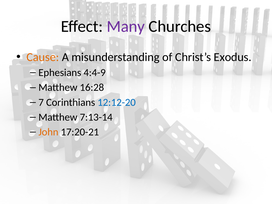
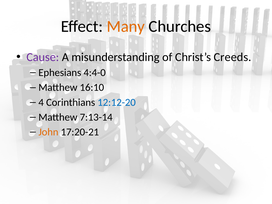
Many colour: purple -> orange (126, 26)
Cause colour: orange -> purple (43, 57)
Exodus: Exodus -> Creeds (233, 57)
4:4-9: 4:4-9 -> 4:4-0 (95, 73)
16:28: 16:28 -> 16:10 (92, 88)
7: 7 -> 4 (41, 102)
